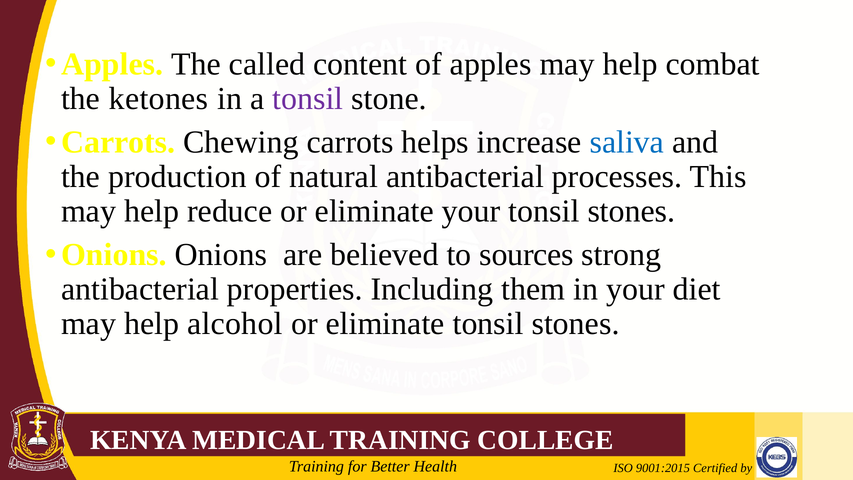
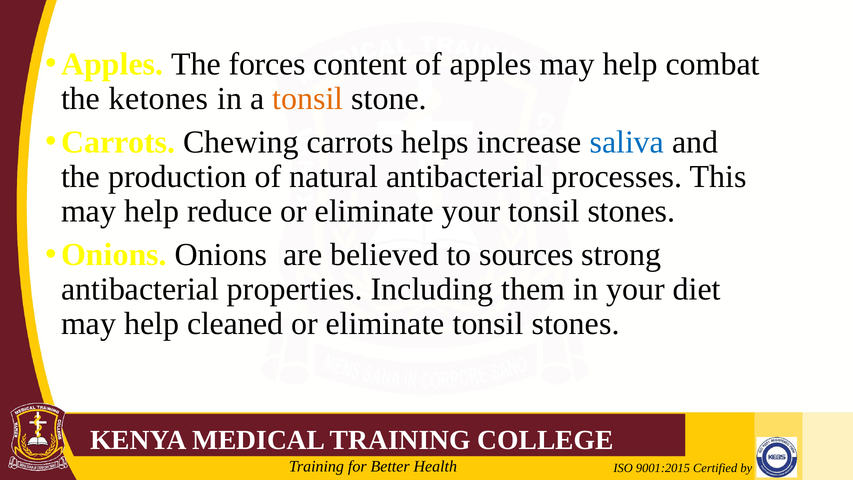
called: called -> forces (267, 64)
tonsil colour: purple -> orange (308, 99)
alcohol: alcohol -> cleaned (235, 324)
